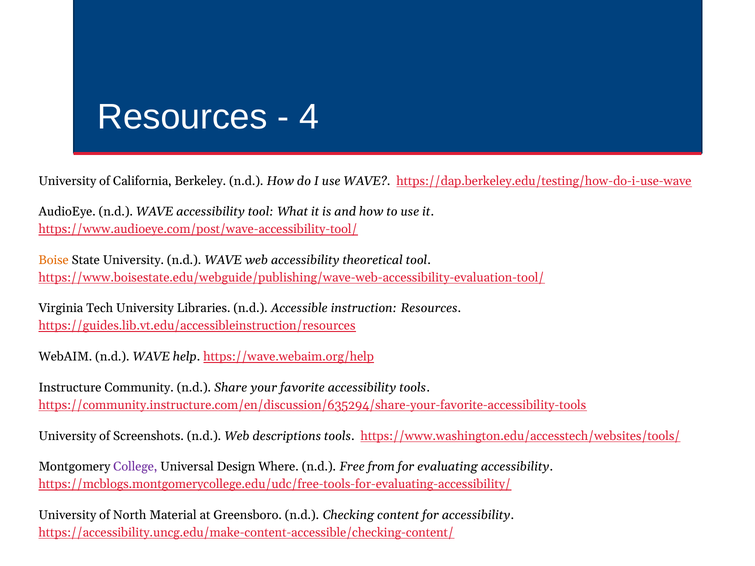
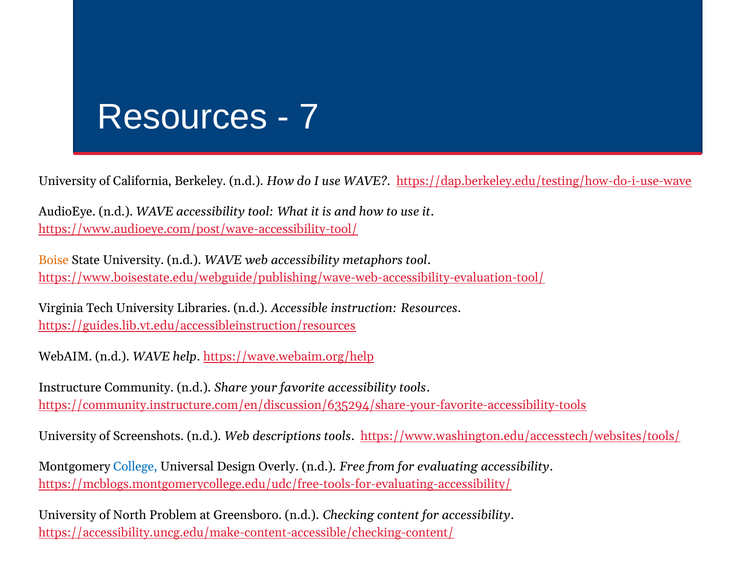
4: 4 -> 7 (309, 117)
theoretical: theoretical -> metaphors (373, 260)
College colour: purple -> blue (135, 467)
Where: Where -> Overly (278, 467)
Material: Material -> Problem (173, 515)
